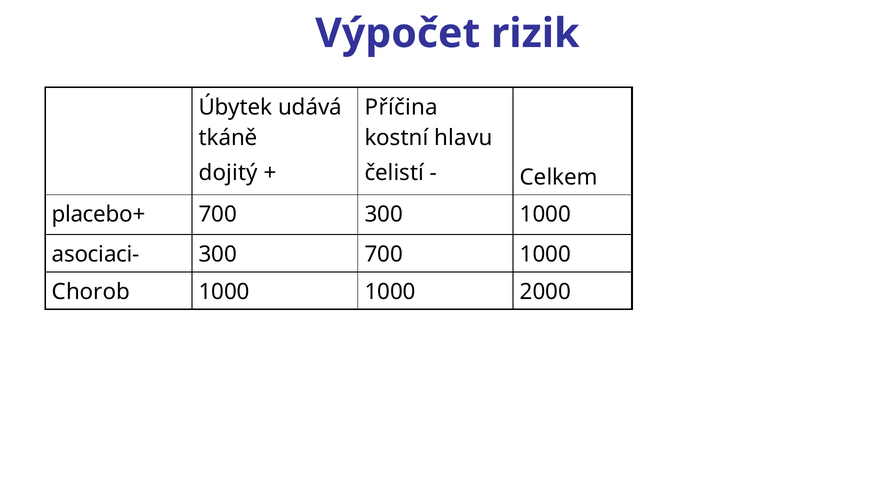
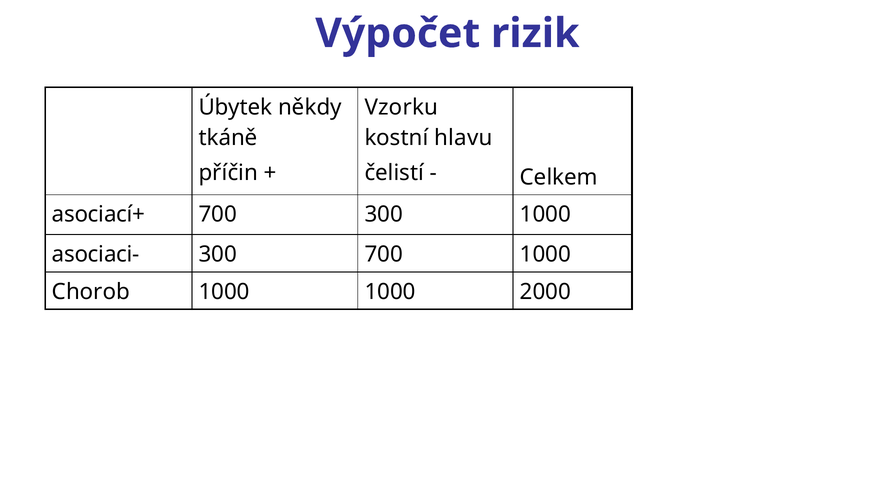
udává: udává -> někdy (310, 107)
Příčina: Příčina -> Vzorku (401, 107)
dojitý: dojitý -> příčin (228, 173)
placebo+: placebo+ -> asociací+ (99, 214)
